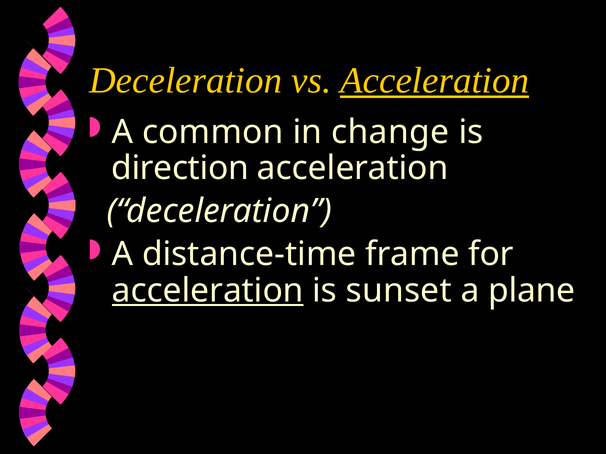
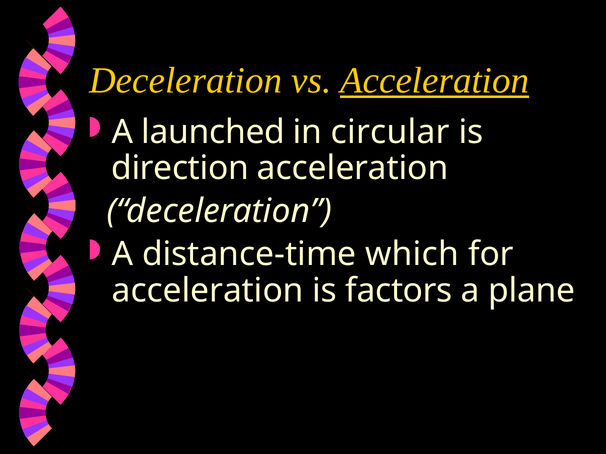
common: common -> launched (213, 132)
change: change -> circular (390, 132)
frame: frame -> which (412, 255)
acceleration underline: present -> none (208, 291)
sunset: sunset -> factors (399, 291)
